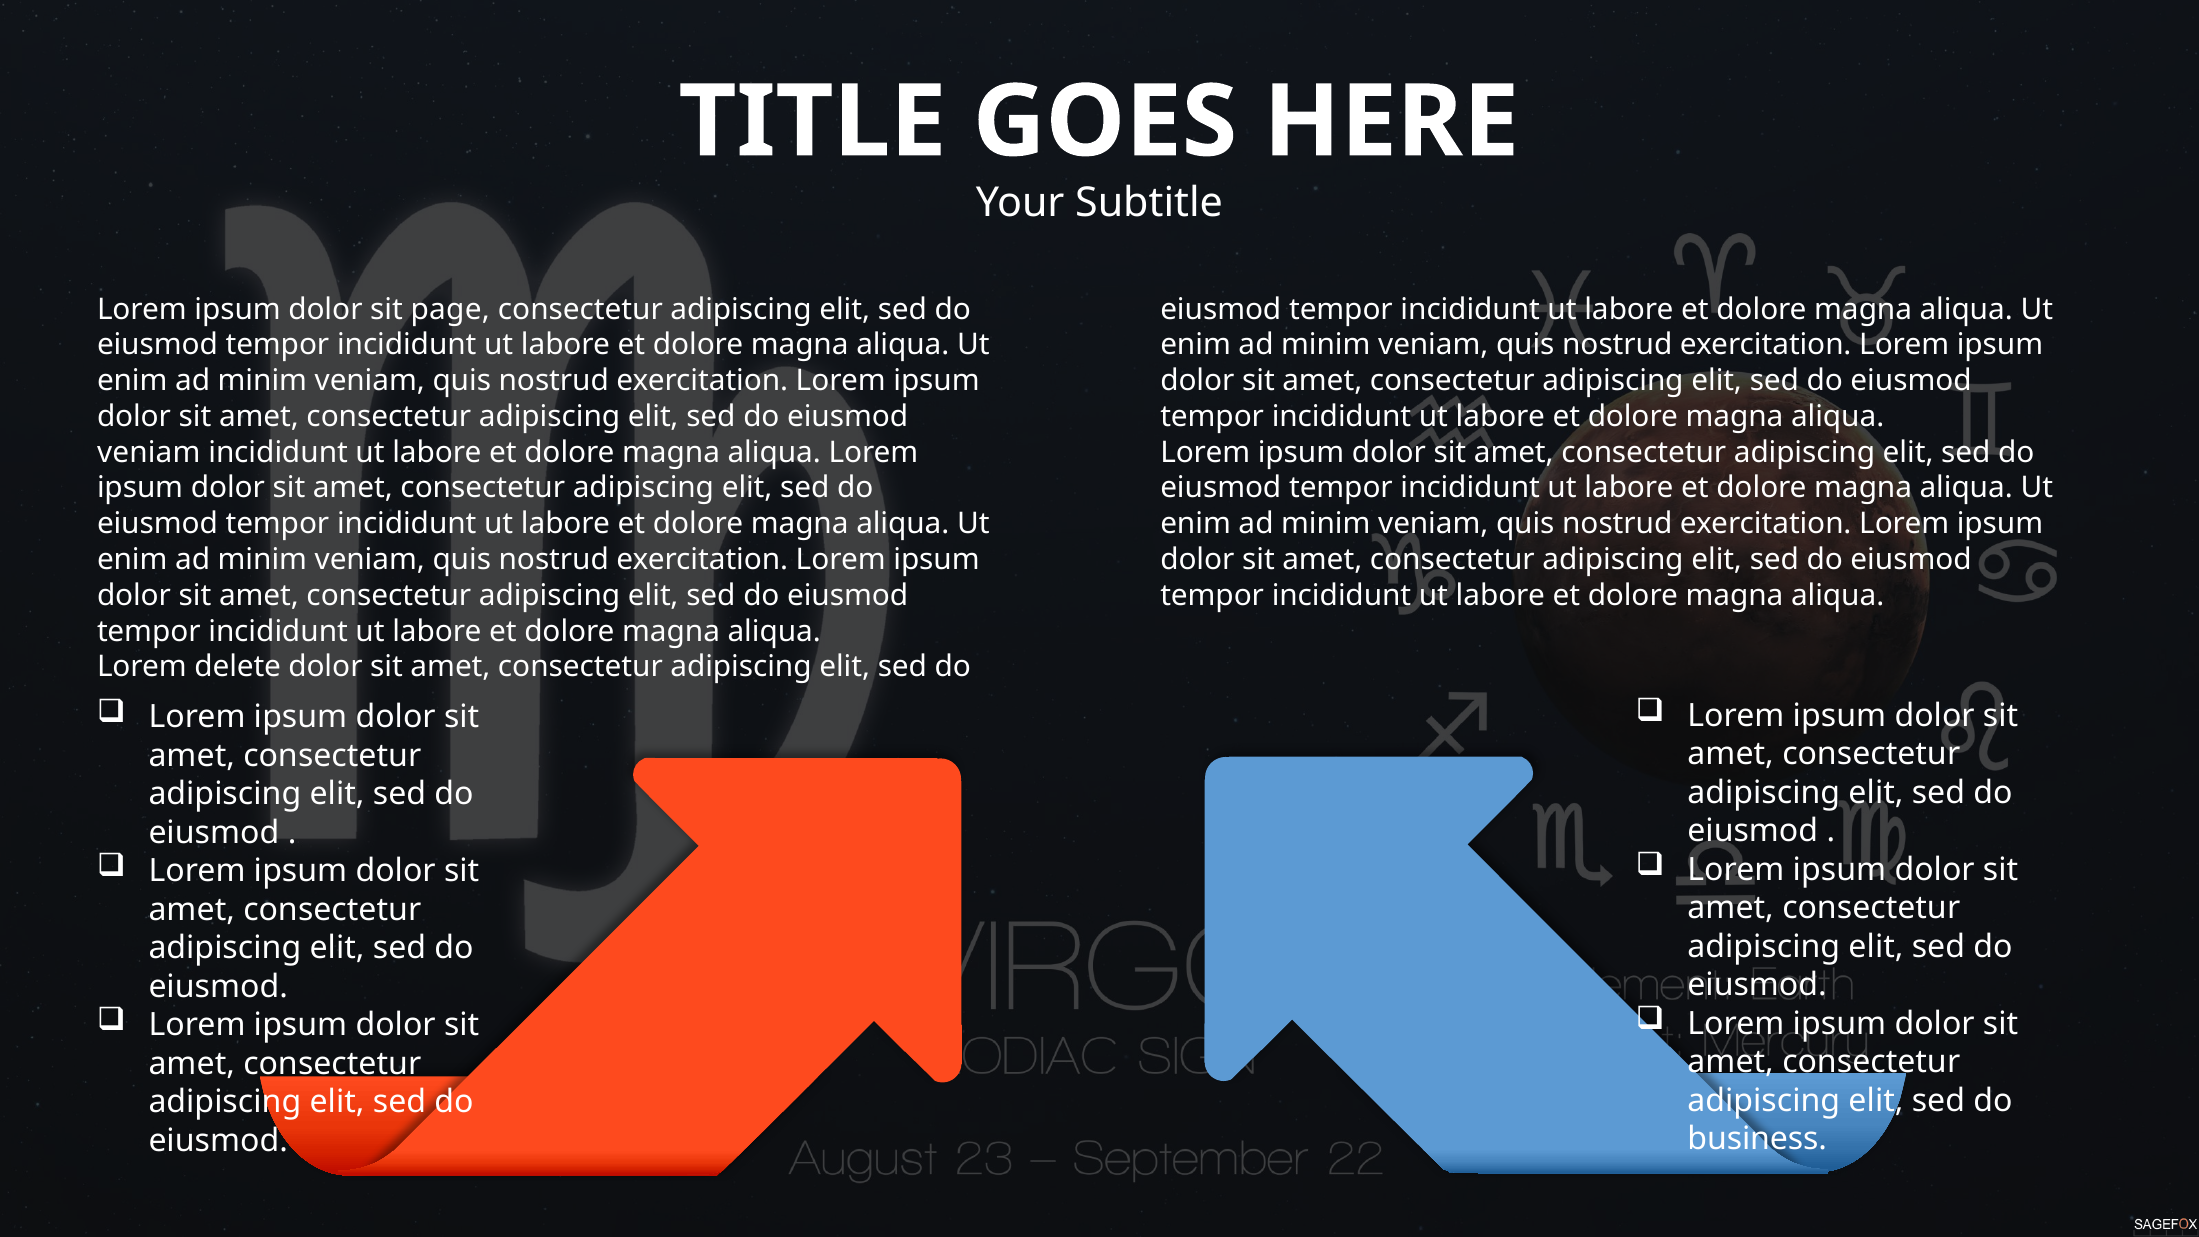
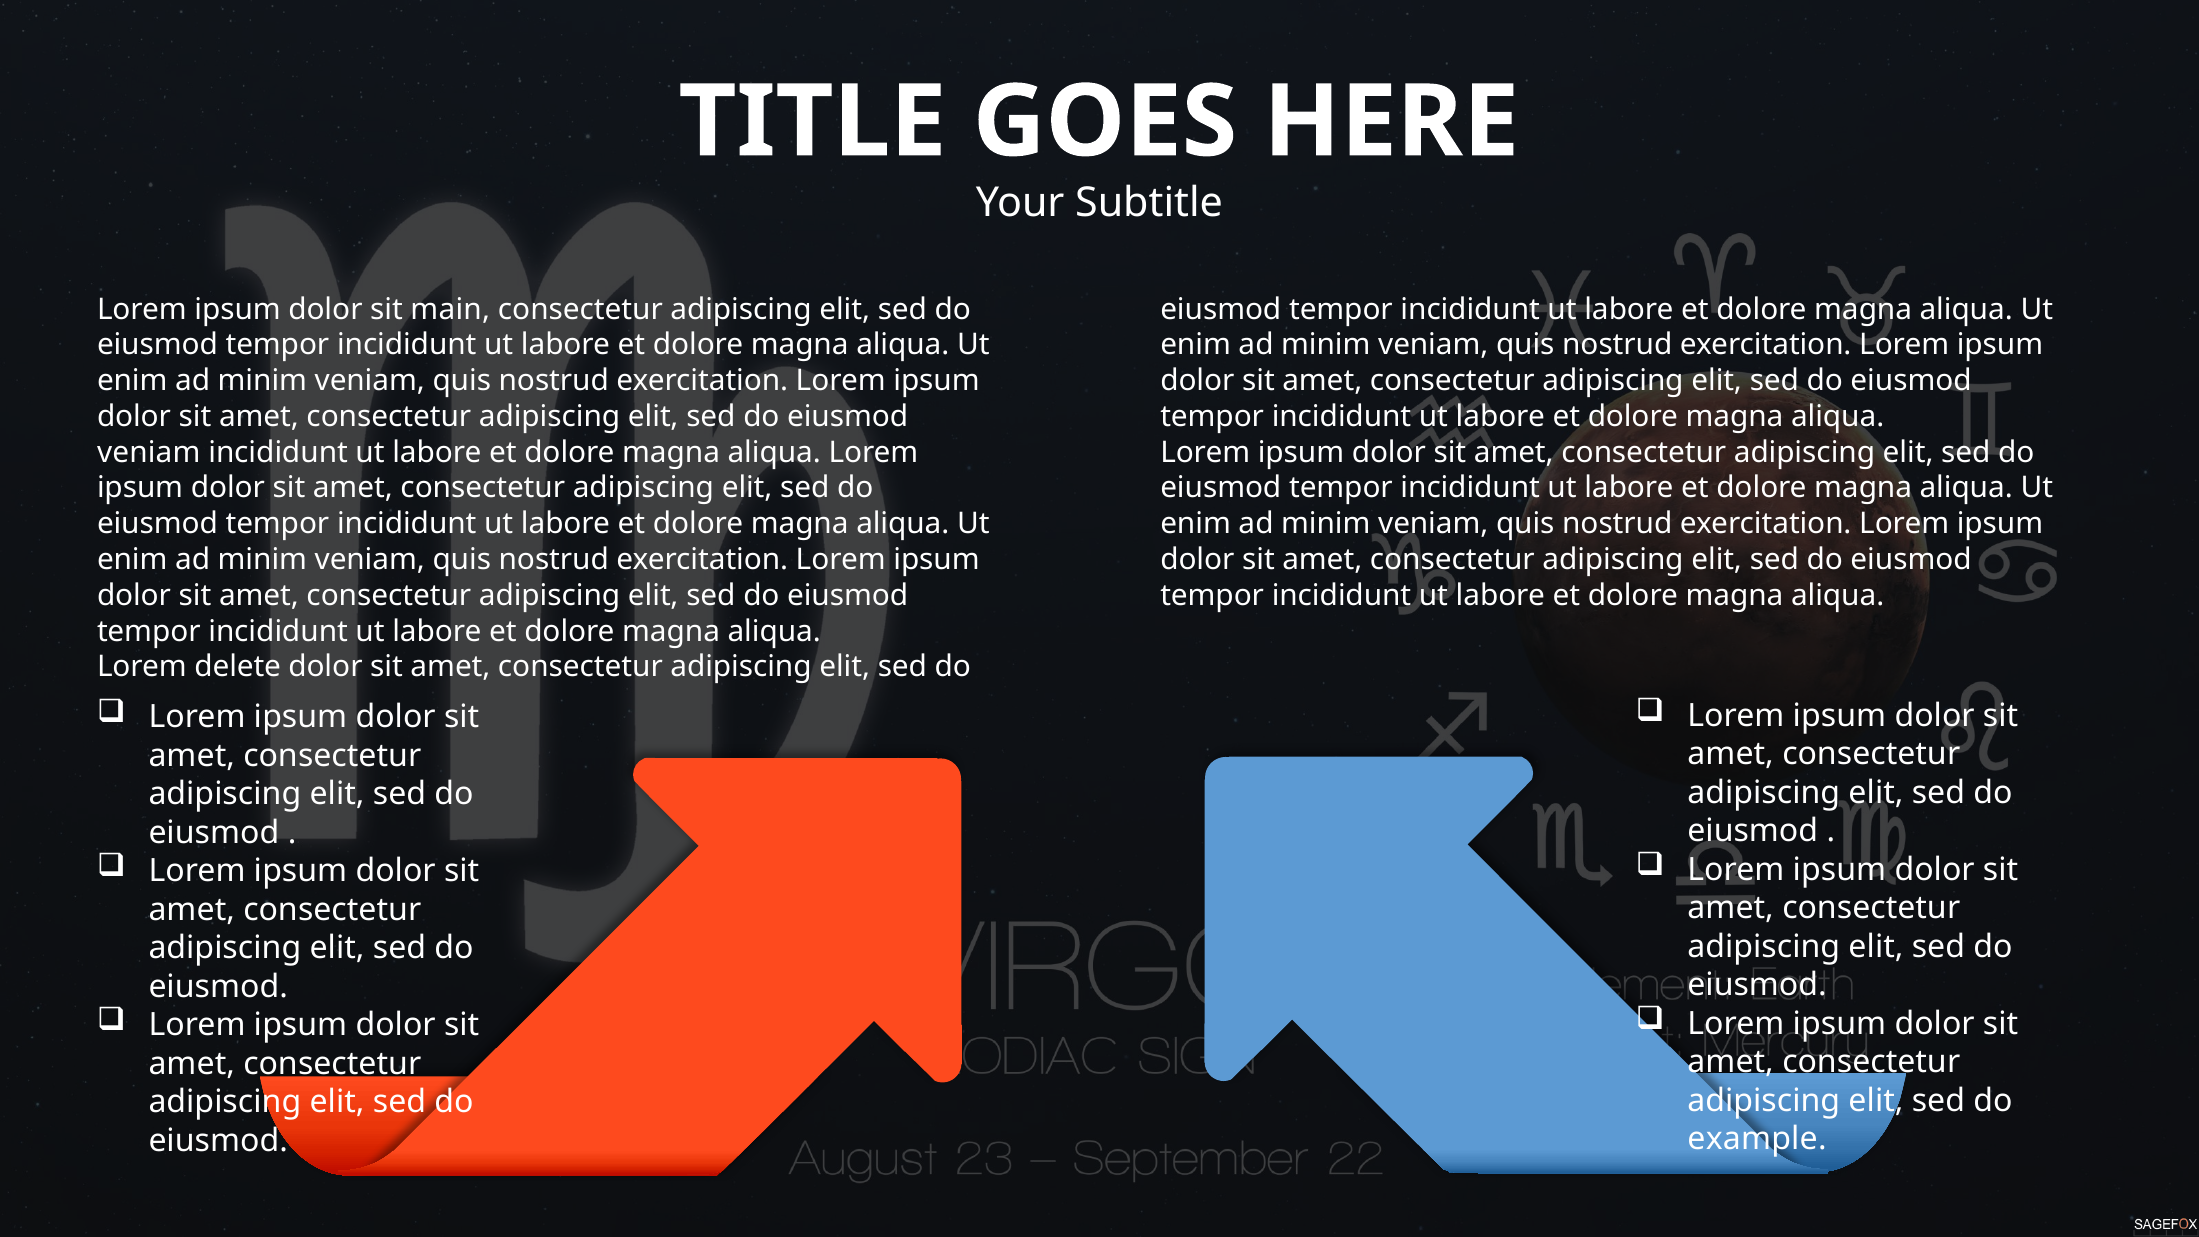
page: page -> main (450, 309)
business: business -> example (1757, 1139)
